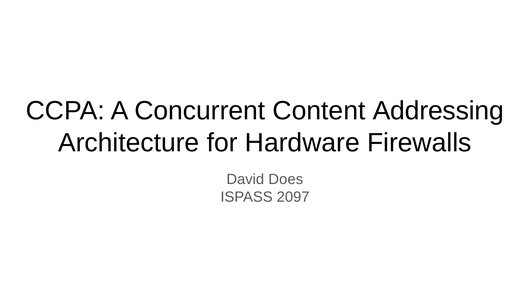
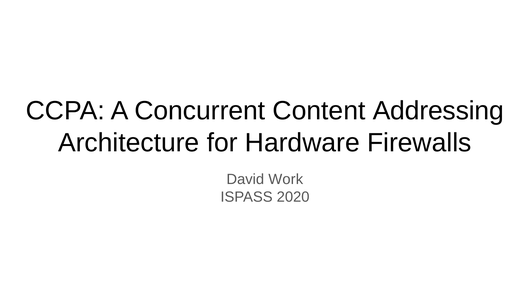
Does: Does -> Work (286, 179)
2097: 2097 -> 2020 (293, 197)
